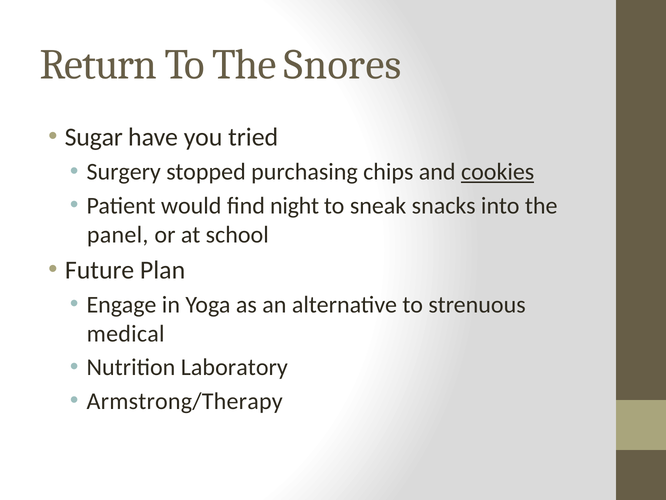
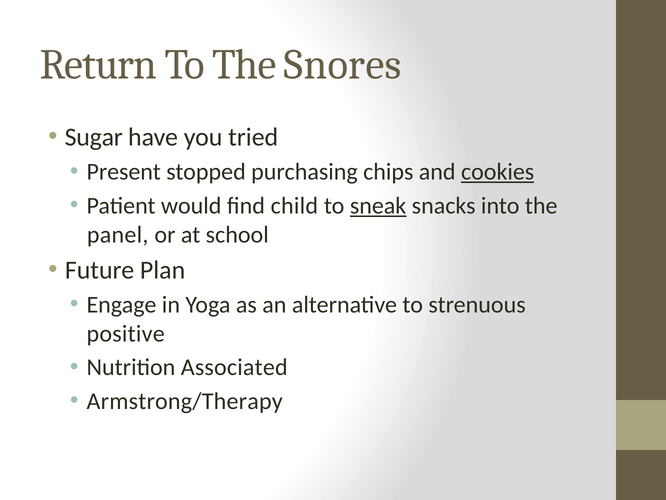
Surgery: Surgery -> Present (124, 172)
night: night -> child (294, 206)
sneak underline: none -> present (378, 206)
medical: medical -> positive (126, 333)
Laboratory: Laboratory -> Associated (234, 367)
